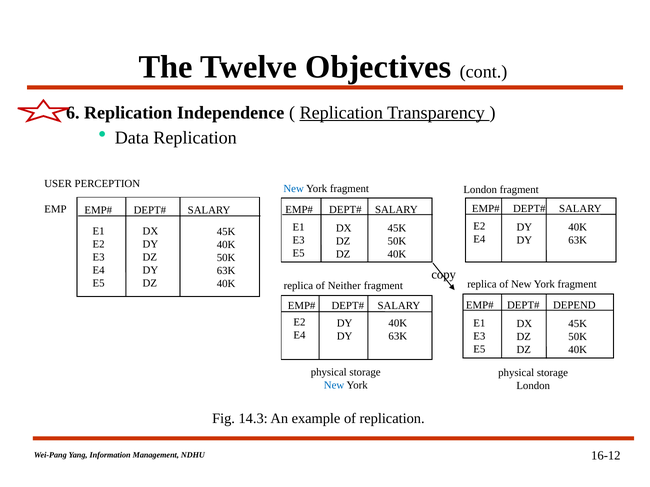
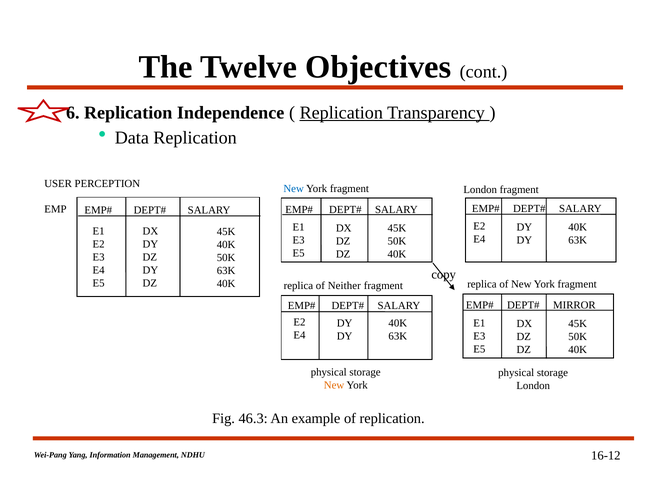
DEPEND: DEPEND -> MIRROR (574, 306)
New colour: blue -> orange (334, 385)
14.3: 14.3 -> 46.3 (253, 419)
